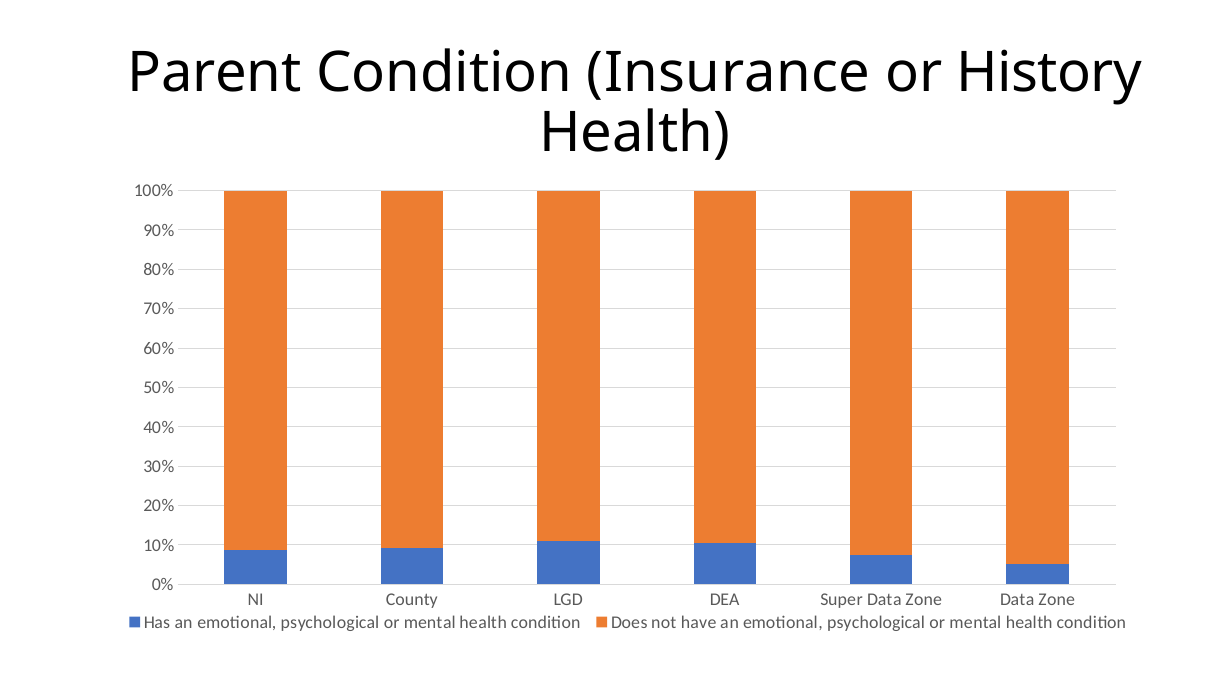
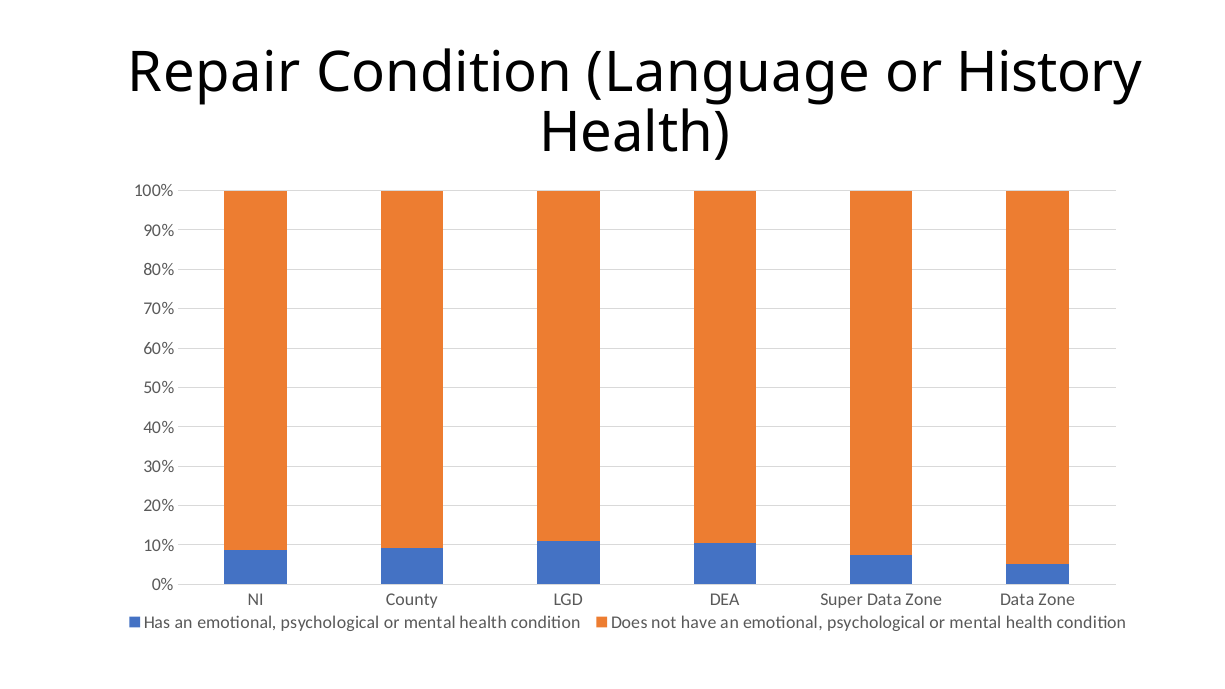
Parent: Parent -> Repair (214, 73)
Insurance: Insurance -> Language (729, 73)
